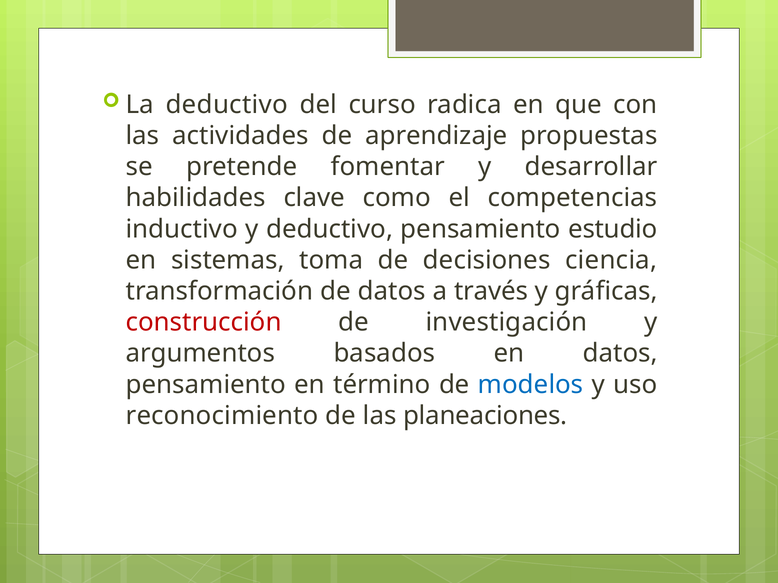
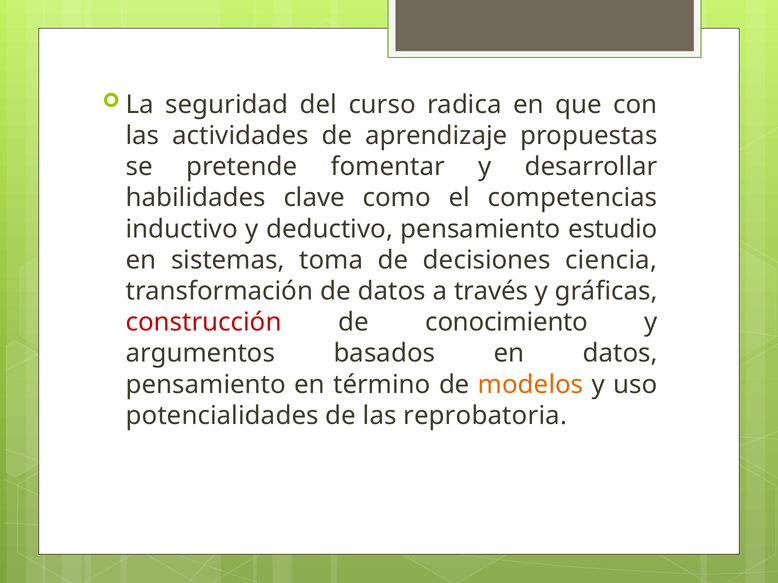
La deductivo: deductivo -> seguridad (227, 105)
investigación: investigación -> conocimiento (507, 323)
modelos colour: blue -> orange (531, 385)
reconocimiento: reconocimiento -> potencialidades (222, 416)
planeaciones: planeaciones -> reprobatoria (485, 416)
